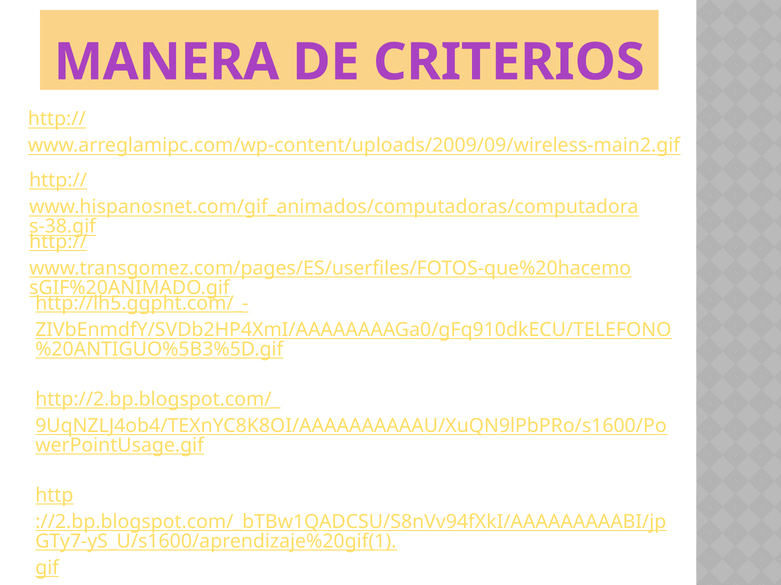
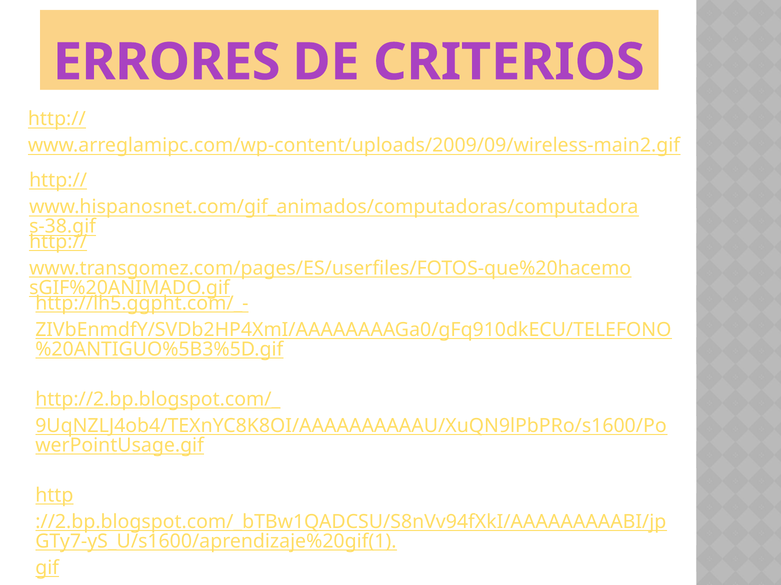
MANERA: MANERA -> ERRORES (167, 62)
